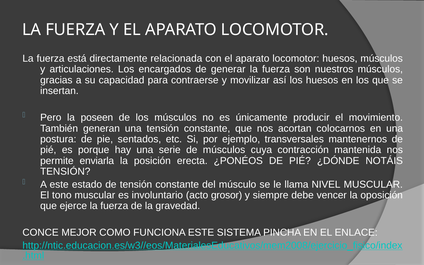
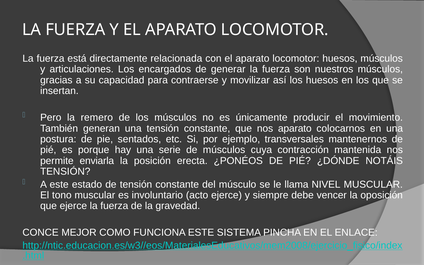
poseen: poseen -> remero (97, 118)
nos acortan: acortan -> aparato (295, 128)
acto grosor: grosor -> ejerce (227, 195)
